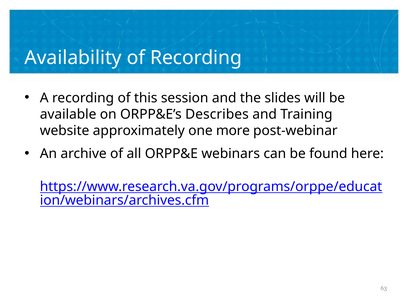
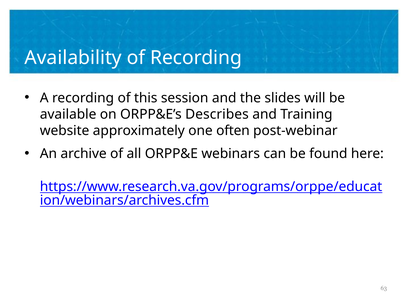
more: more -> often (233, 130)
